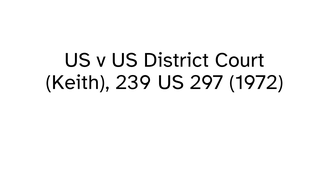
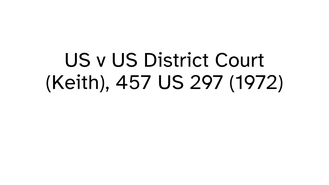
239: 239 -> 457 (133, 82)
